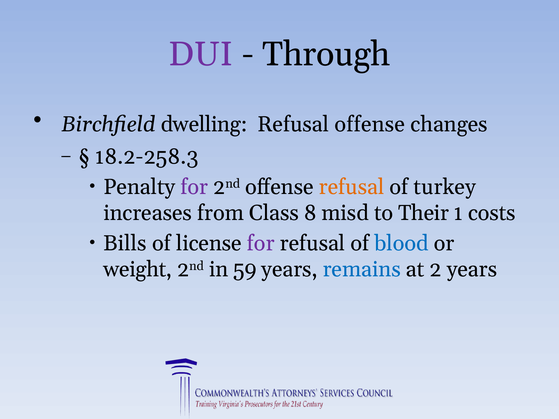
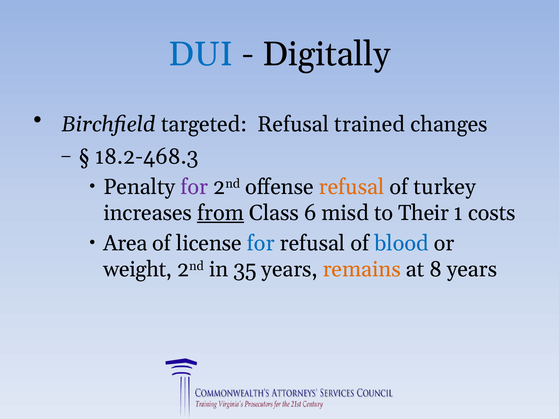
DUI colour: purple -> blue (201, 54)
Through: Through -> Digitally (326, 54)
dwelling: dwelling -> targeted (204, 124)
Refusal offense: offense -> trained (370, 124)
18.2-258.3: 18.2-258.3 -> 18.2-468.3 (147, 157)
from underline: none -> present (221, 213)
8: 8 -> 6 (310, 213)
Bills: Bills -> Area (125, 244)
for colour: purple -> blue (261, 244)
59: 59 -> 35 (245, 270)
remains colour: blue -> orange (362, 270)
2: 2 -> 8 (436, 270)
